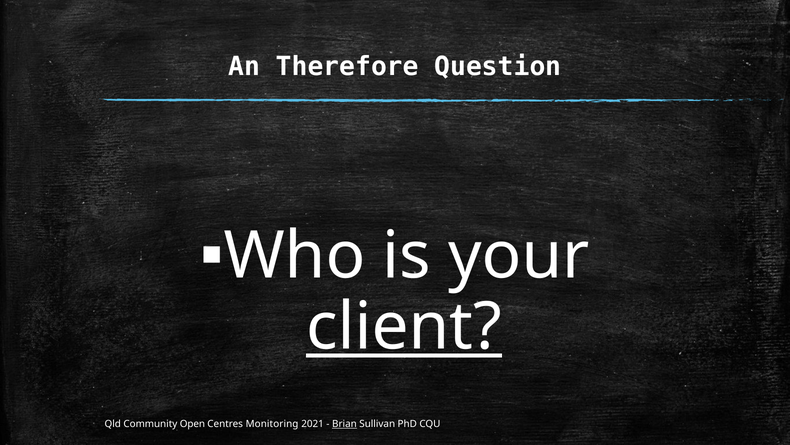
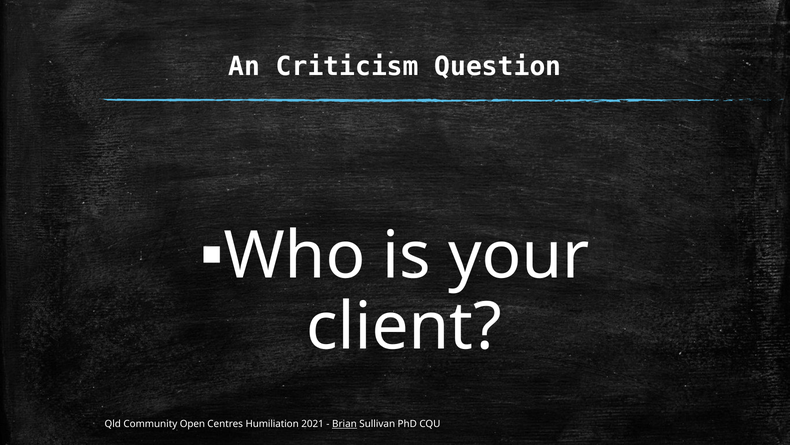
Therefore: Therefore -> Criticism (347, 67)
client underline: present -> none (404, 327)
Monitoring: Monitoring -> Humiliation (272, 424)
